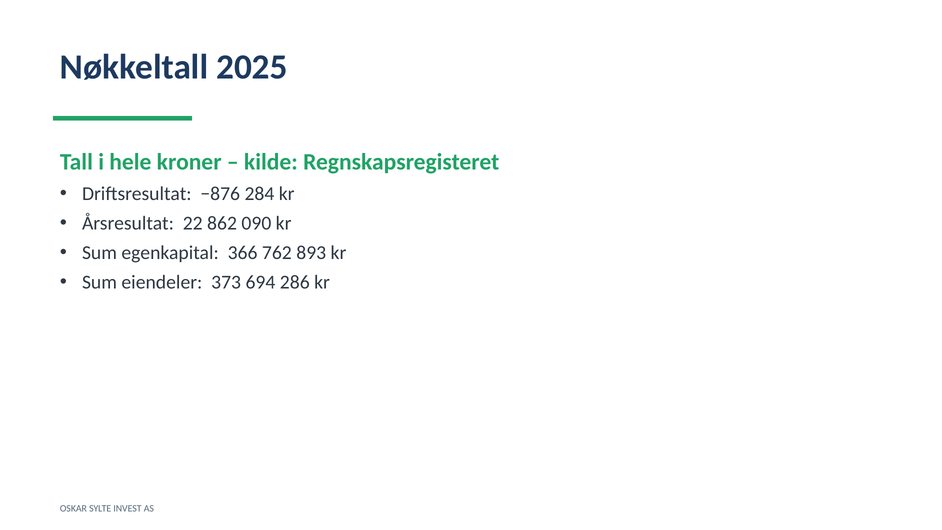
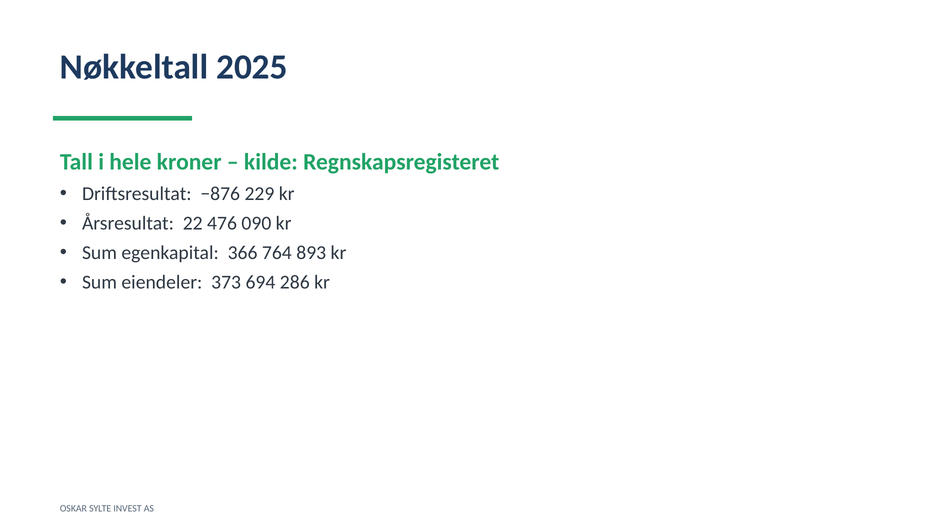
284: 284 -> 229 (259, 194)
862: 862 -> 476 (222, 223)
762: 762 -> 764 (277, 253)
